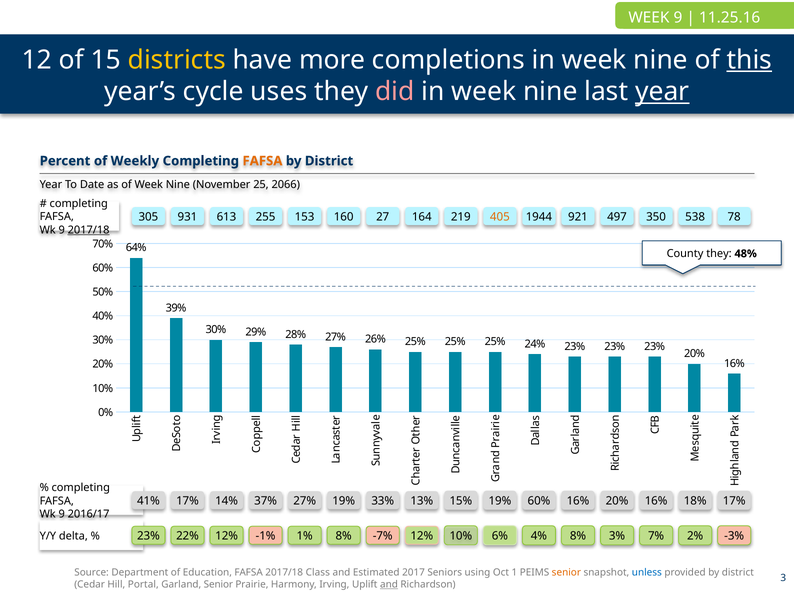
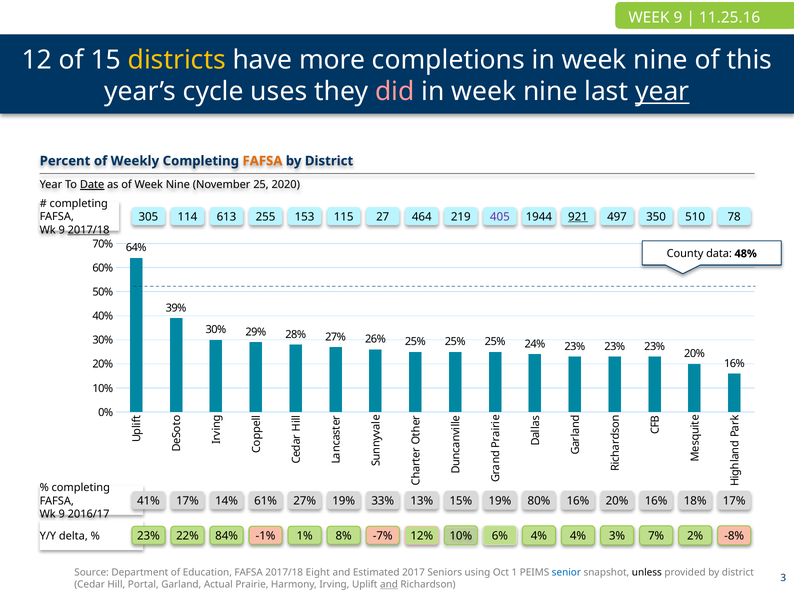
this underline: present -> none (749, 60)
Date underline: none -> present (92, 185)
2066: 2066 -> 2020 (286, 185)
931: 931 -> 114 (187, 217)
160: 160 -> 115 (344, 217)
164: 164 -> 464 (422, 217)
405 colour: orange -> purple (500, 217)
921 underline: none -> present (578, 217)
538: 538 -> 510 (695, 217)
County they: they -> data (719, 253)
37%: 37% -> 61% (266, 501)
19% 60%: 60% -> 80% (539, 501)
22% 12%: 12% -> 84% (227, 536)
8%: 8% -> 4% (578, 536)
-3%: -3% -> -8% (734, 536)
Class: Class -> Eight (318, 572)
senior colour: orange -> blue (566, 572)
unless colour: blue -> black (647, 572)
Garland Senior: Senior -> Actual (218, 584)
